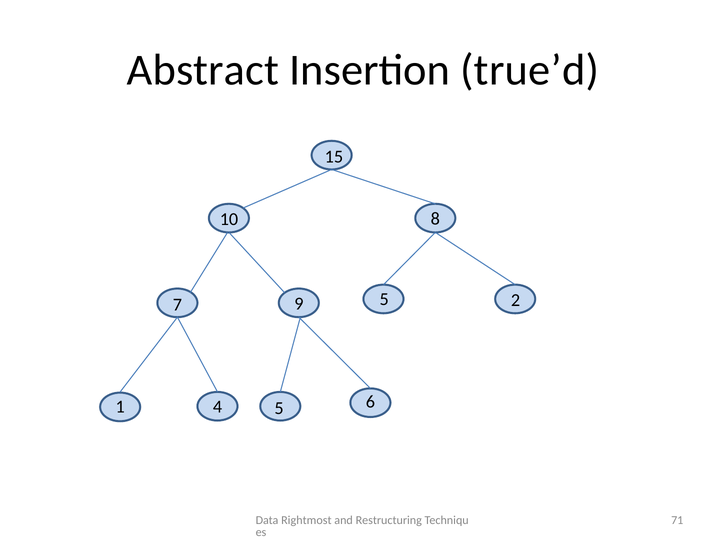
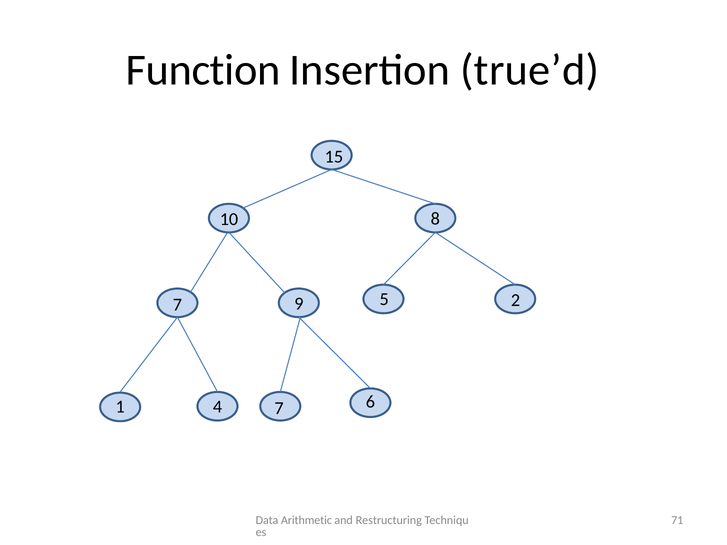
Abstract: Abstract -> Function (203, 70)
4 5: 5 -> 7 (279, 408)
Rightmost: Rightmost -> Arithmetic (306, 521)
